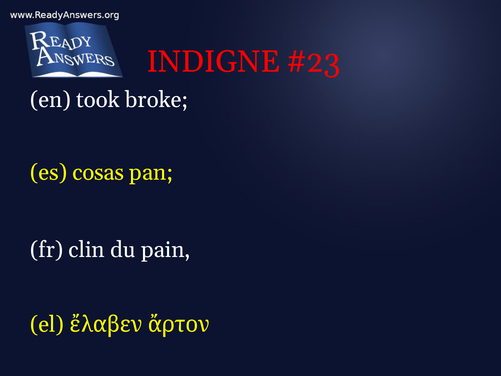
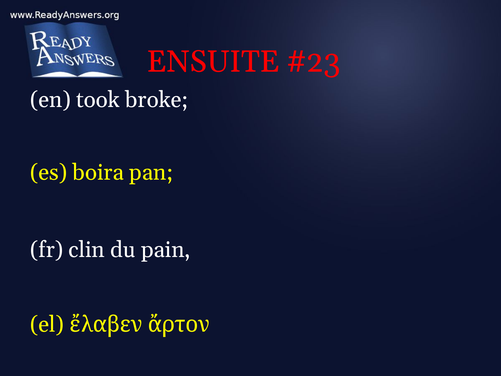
INDIGNE: INDIGNE -> ENSUITE (213, 62)
cosas: cosas -> boira (98, 172)
